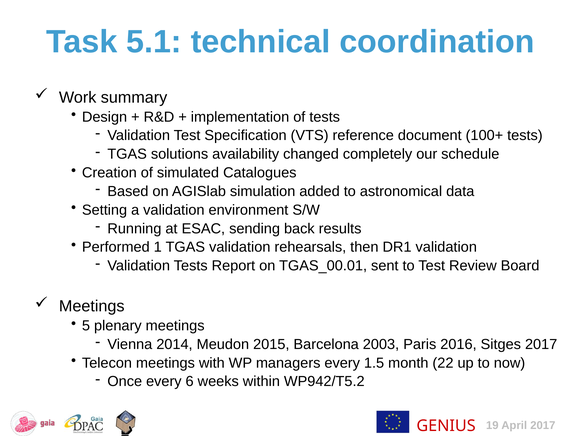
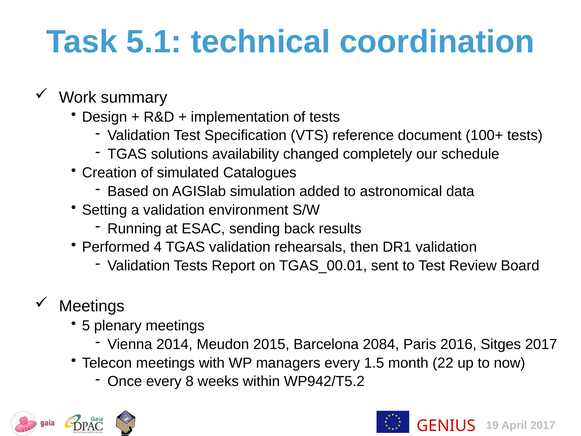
1: 1 -> 4 (158, 247)
2003: 2003 -> 2084 (381, 344)
6: 6 -> 8 (190, 381)
